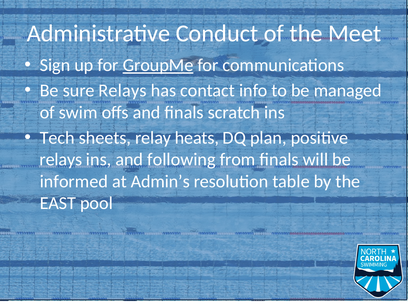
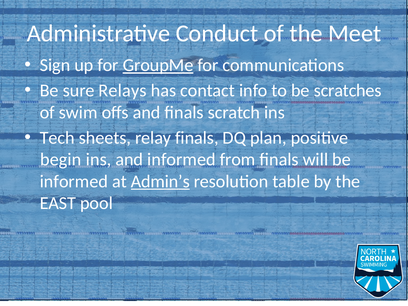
managed: managed -> scratches (348, 91)
relay heats: heats -> finals (197, 138)
relays: relays -> begin (61, 160)
and following: following -> informed (181, 160)
Admin’s underline: none -> present (160, 181)
